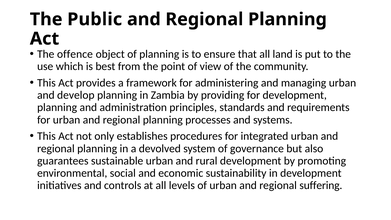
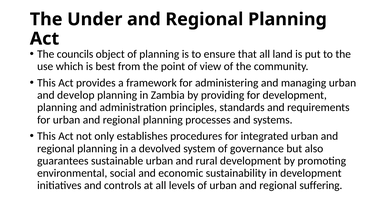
Public: Public -> Under (95, 19)
offence: offence -> councils (75, 54)
